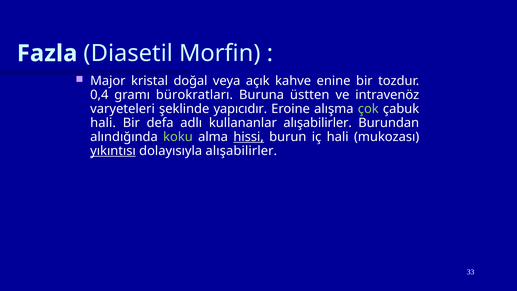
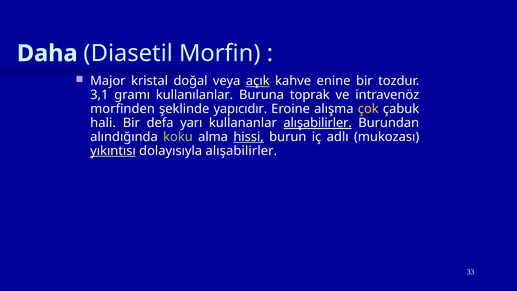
Fazla: Fazla -> Daha (47, 53)
açık underline: none -> present (258, 81)
0,4: 0,4 -> 3,1 (99, 95)
bürokratları: bürokratları -> kullanılanlar (195, 95)
üstten: üstten -> toprak (310, 95)
varyeteleri: varyeteleri -> morfinden (123, 109)
çok colour: light green -> yellow (368, 109)
adlı: adlı -> yarı (191, 123)
alışabilirler underline: none -> present (318, 123)
iç hali: hali -> adlı (338, 137)
